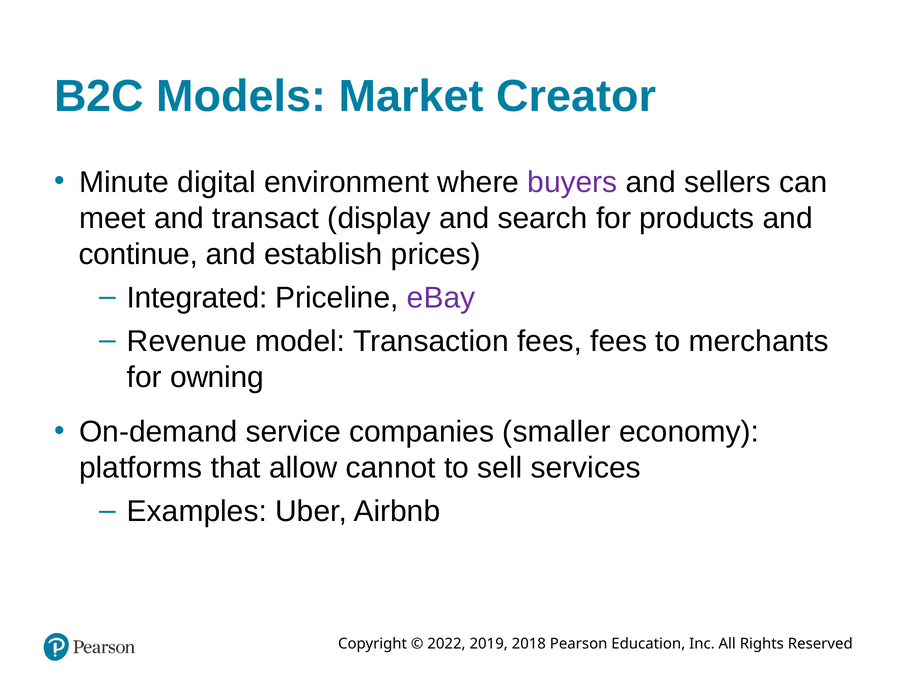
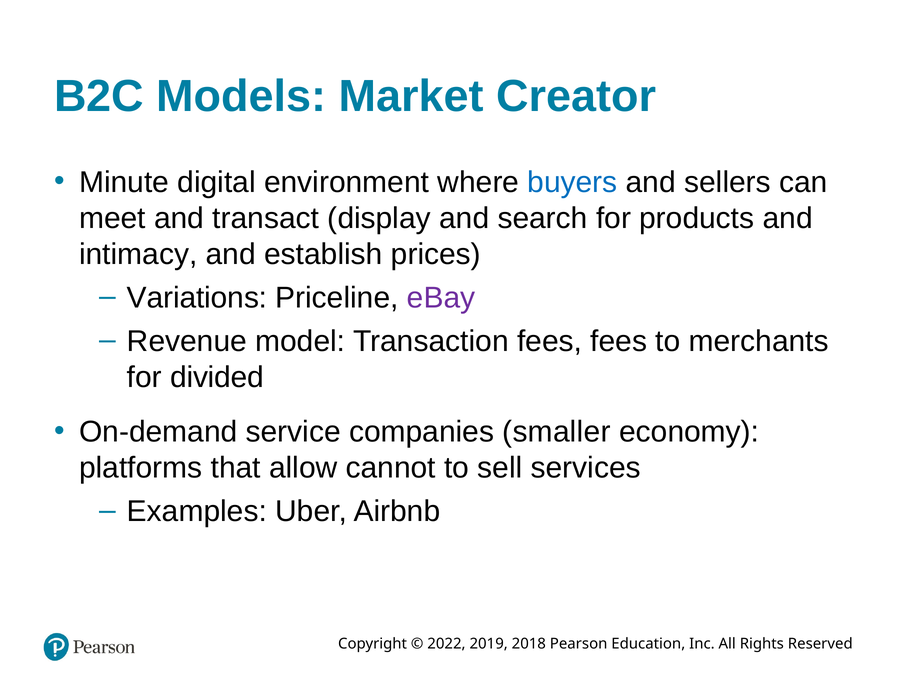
buyers colour: purple -> blue (572, 182)
continue: continue -> intimacy (138, 254)
Integrated: Integrated -> Variations (197, 298)
owning: owning -> divided (217, 377)
